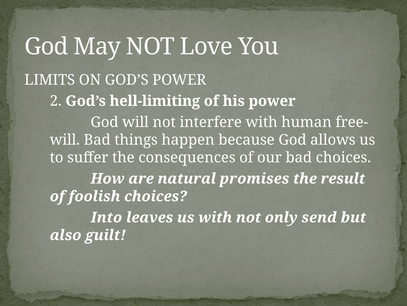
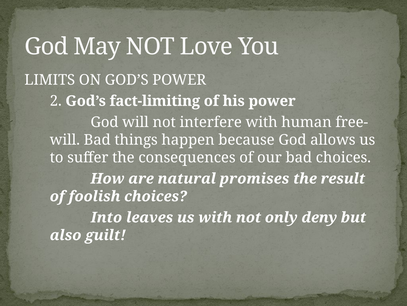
hell-limiting: hell-limiting -> fact-limiting (155, 101)
send: send -> deny (319, 217)
